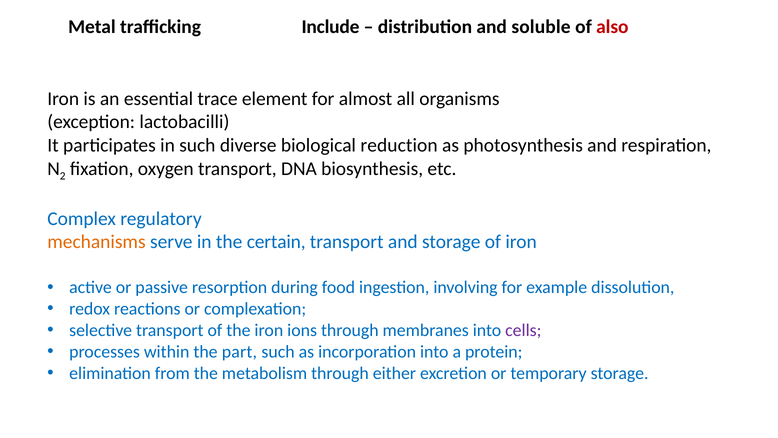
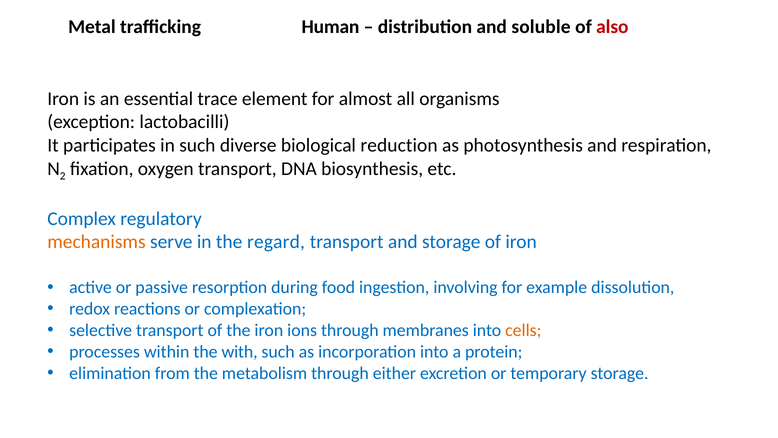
Include: Include -> Human (330, 27)
certain: certain -> regard (276, 242)
cells colour: purple -> orange (523, 330)
part: part -> with (240, 352)
